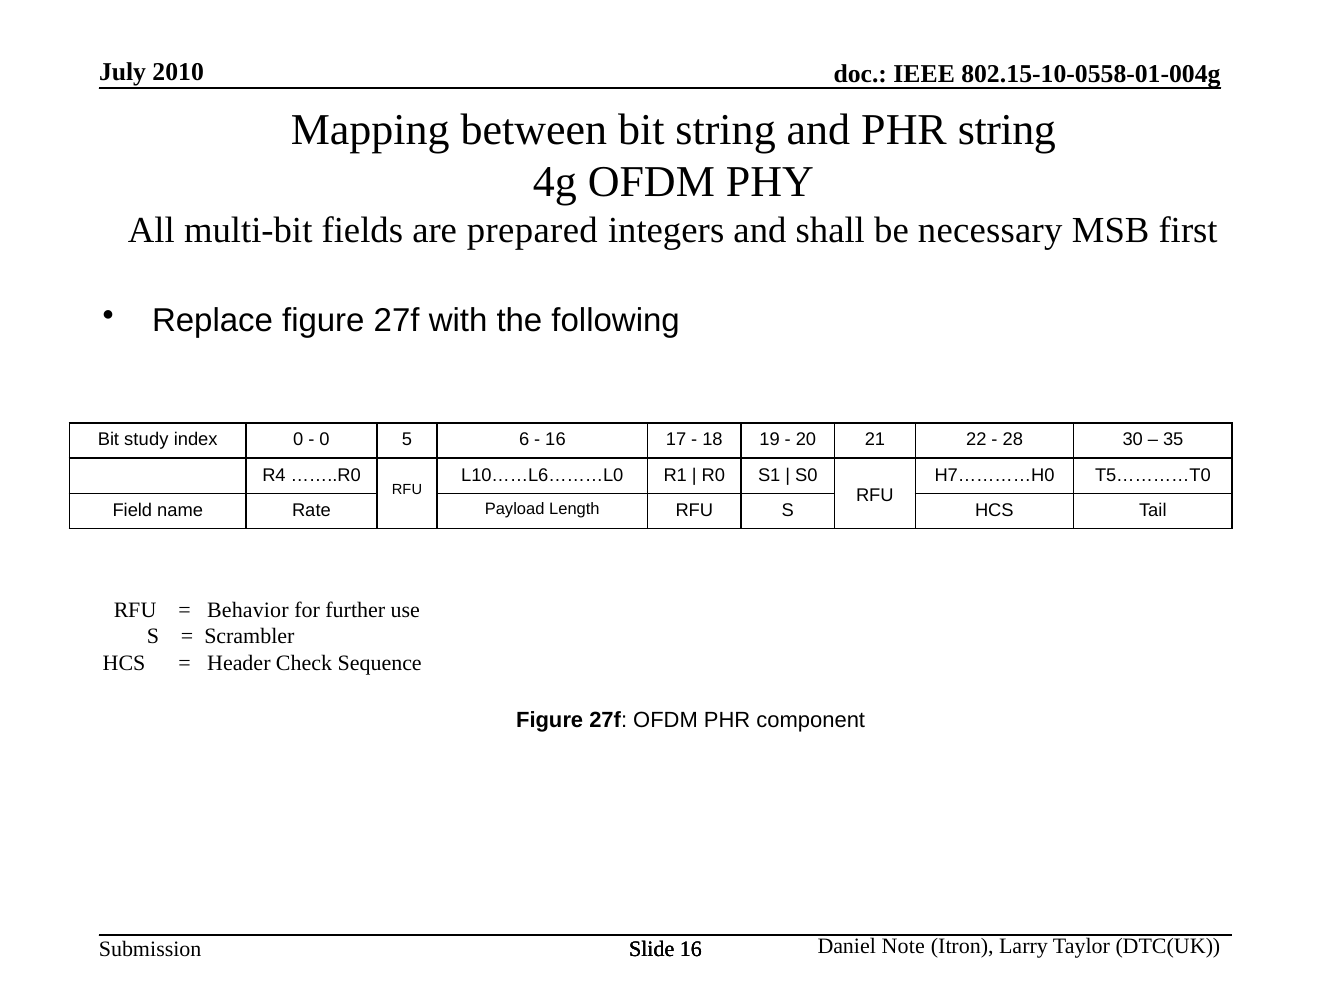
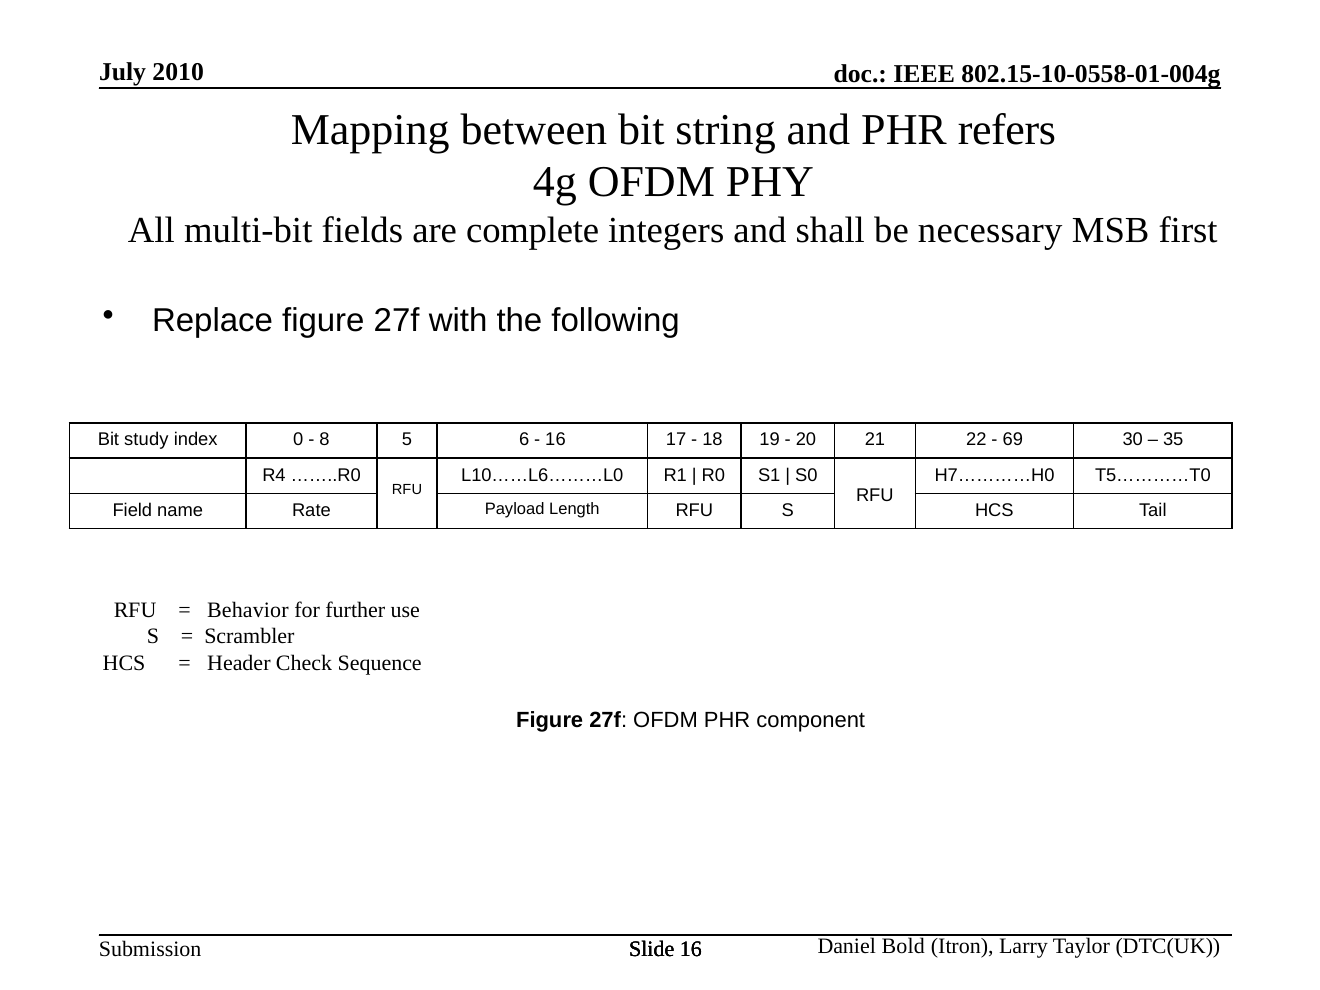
PHR string: string -> refers (1007, 130)
prepared: prepared -> complete (533, 230)
0: 0 -> 8 (325, 440)
28: 28 -> 69 (1013, 440)
Note: Note -> Bold (903, 946)
